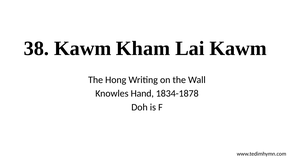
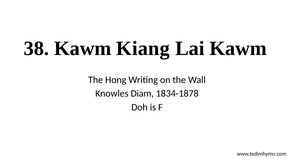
Kham: Kham -> Kiang (143, 48)
Hand: Hand -> Diam (142, 93)
